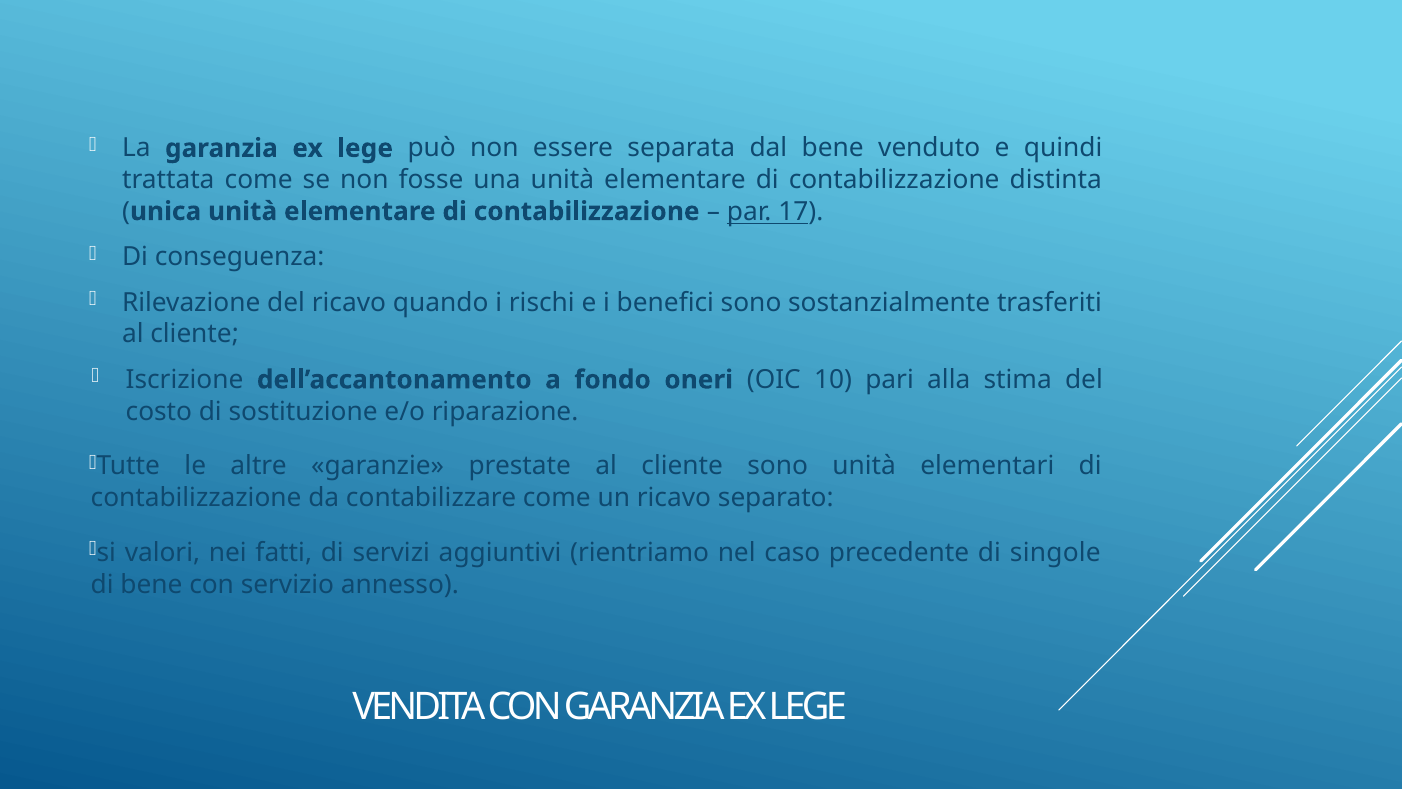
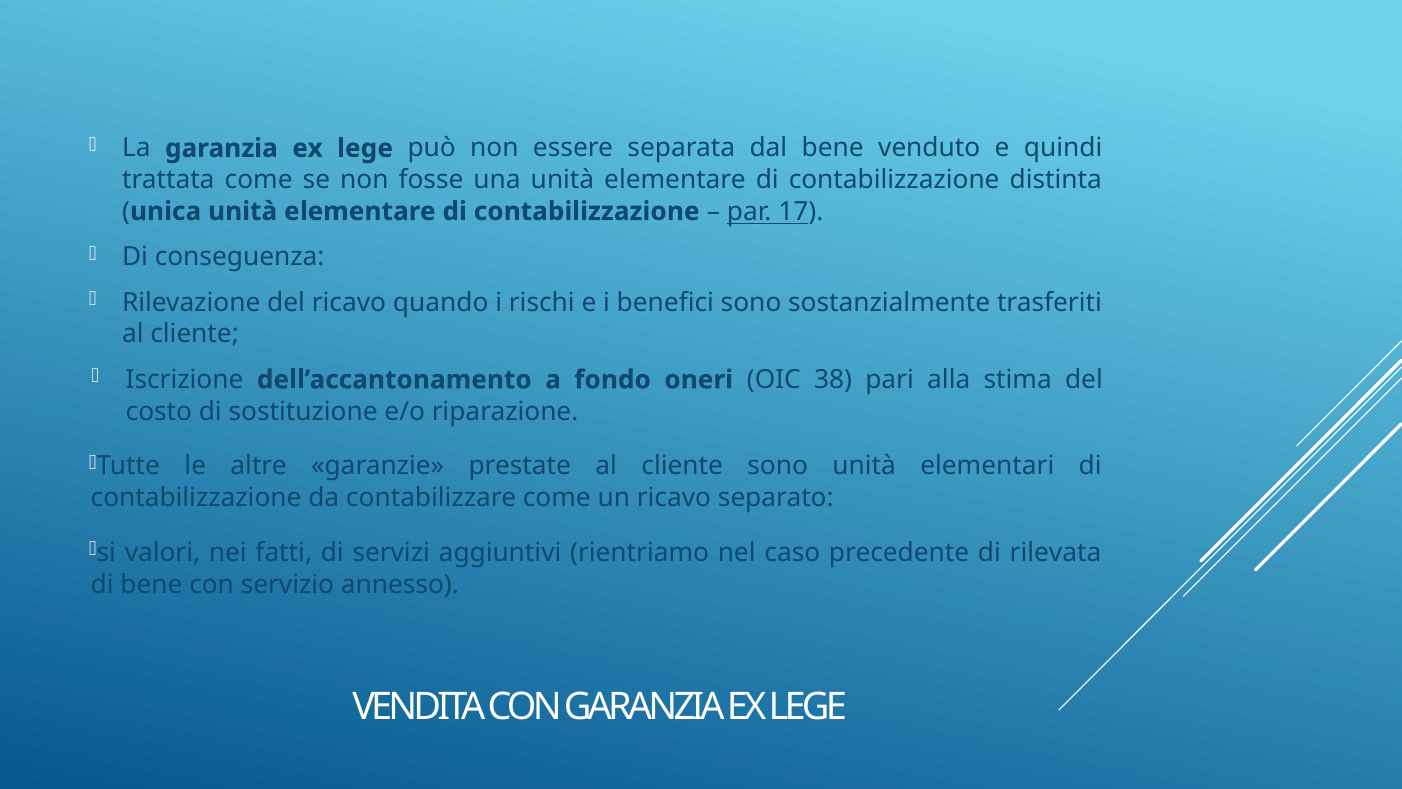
10: 10 -> 38 (833, 380)
singole: singole -> rilevata (1056, 553)
